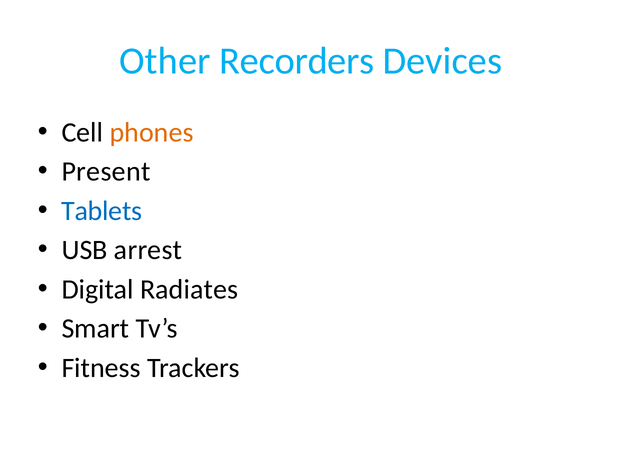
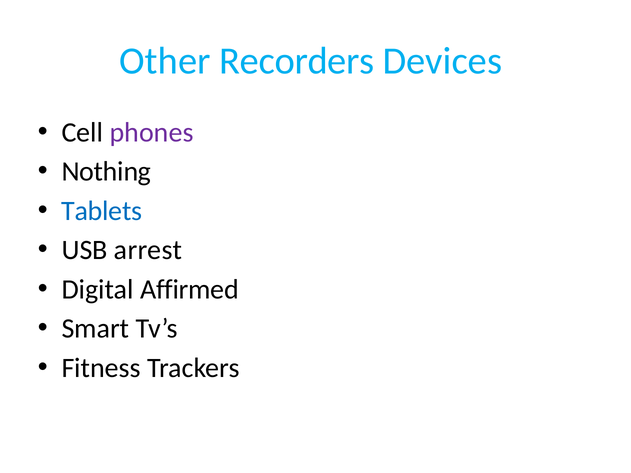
phones colour: orange -> purple (152, 132)
Present: Present -> Nothing (106, 172)
Radiates: Radiates -> Affirmed (189, 289)
